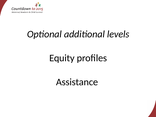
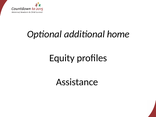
levels: levels -> home (118, 34)
